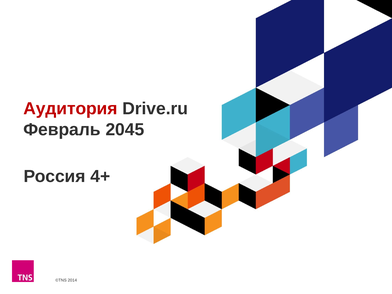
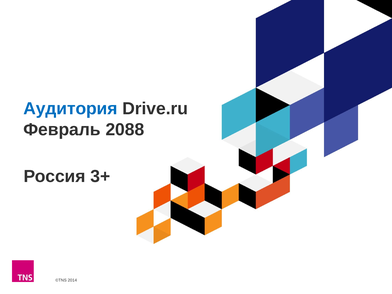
Аудитория colour: red -> blue (70, 109)
2045: 2045 -> 2088 (125, 130)
4+: 4+ -> 3+ (100, 176)
